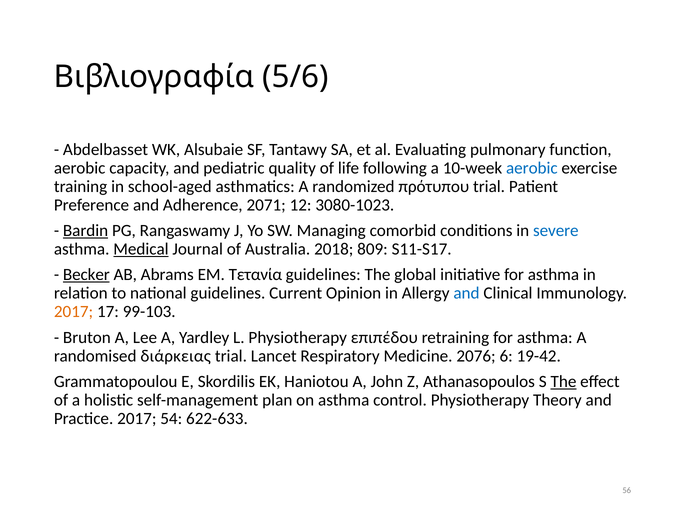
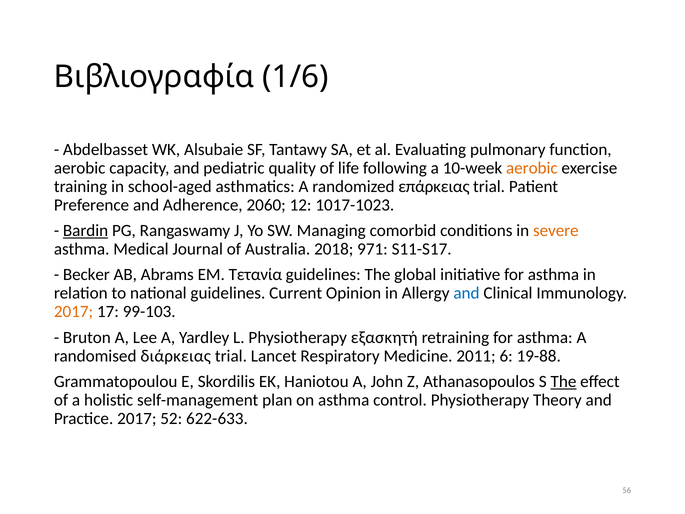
5/6: 5/6 -> 1/6 (296, 77)
aerobic colour: blue -> orange (532, 168)
πρότυπου: πρότυπου -> επάρκειας (434, 186)
2071: 2071 -> 2060 (266, 205)
3080-1023: 3080-1023 -> 1017-1023 (355, 205)
severe colour: blue -> orange (556, 230)
Medical underline: present -> none (141, 249)
809: 809 -> 971 (373, 249)
Becker underline: present -> none (86, 275)
επιπέδου: επιπέδου -> εξασκητή (384, 337)
2076: 2076 -> 2011 (476, 356)
19-42: 19-42 -> 19-88 (539, 356)
54: 54 -> 52 (171, 418)
